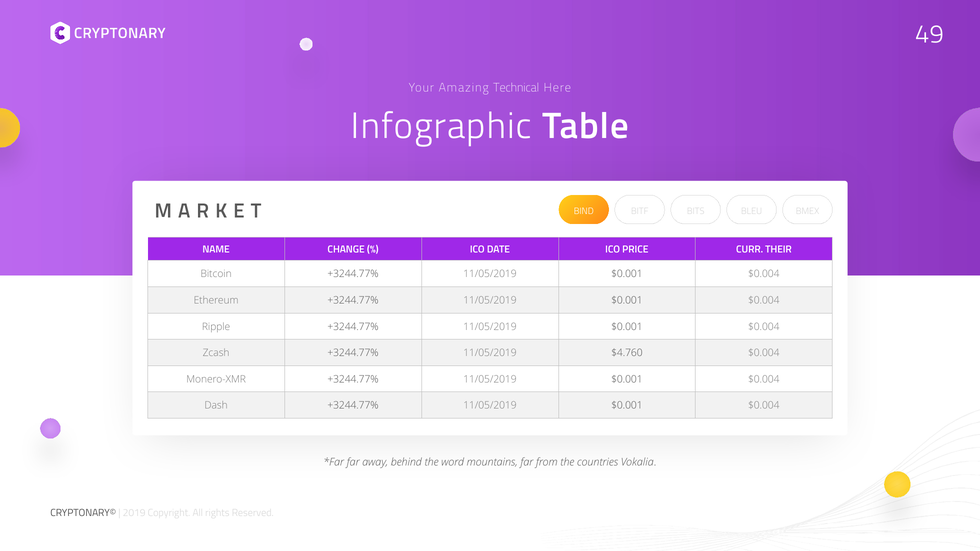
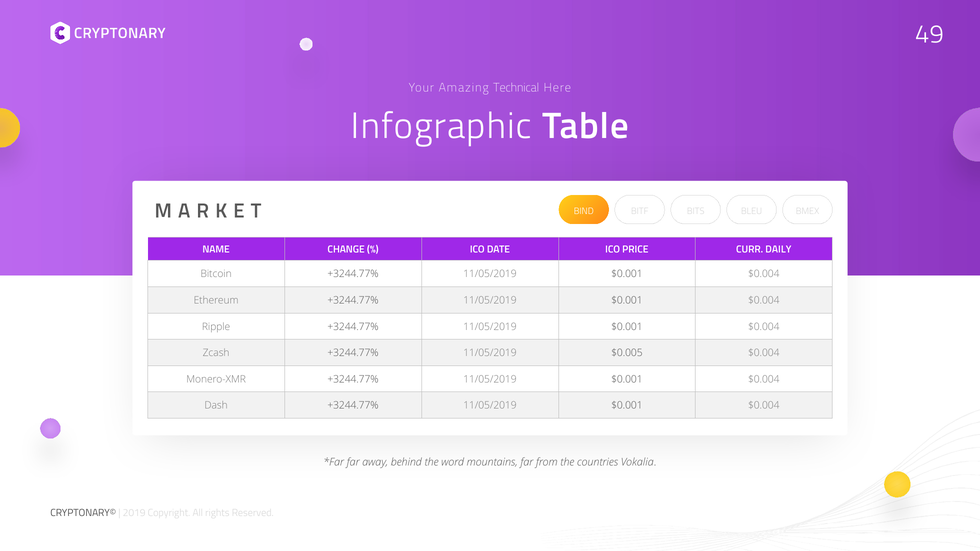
THEIR: THEIR -> DAILY (778, 249)
$4.760: $4.760 -> $0.005 (627, 353)
